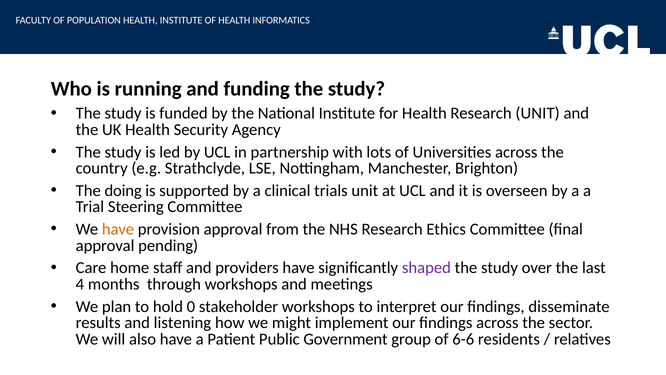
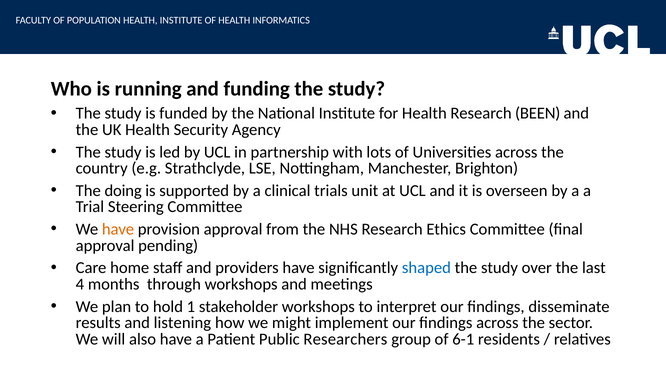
Research UNIT: UNIT -> BEEN (538, 113)
shaped colour: purple -> blue (426, 268)
0: 0 -> 1 (191, 306)
Government: Government -> Researchers (345, 339)
6-6: 6-6 -> 6-1 (463, 339)
